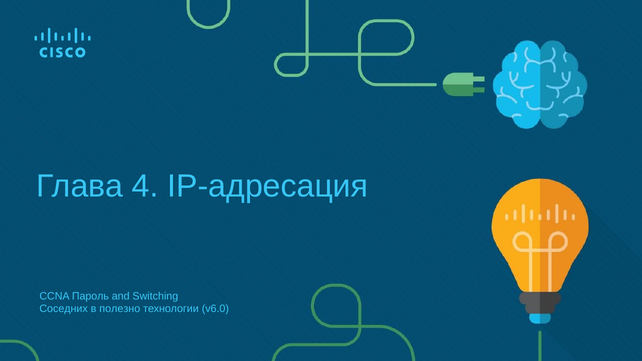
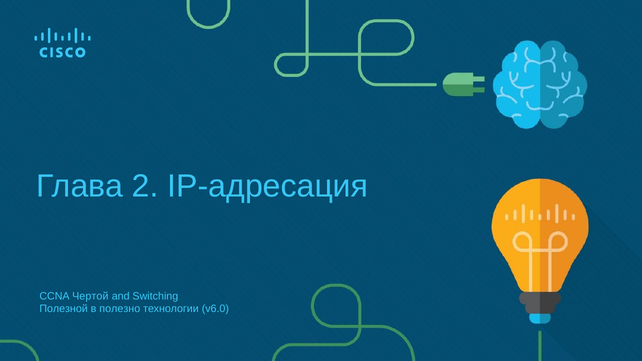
4: 4 -> 2 (145, 186)
Пароль: Пароль -> Чертой (90, 296)
Соседних: Соседних -> Полезной (64, 309)
